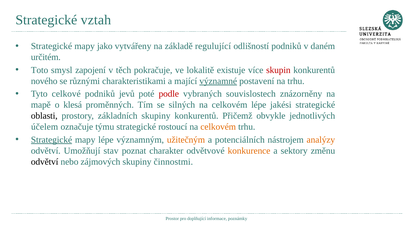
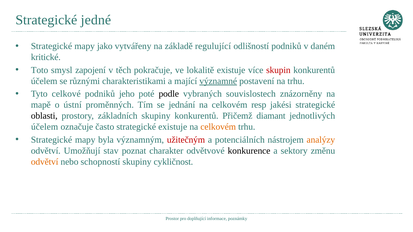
vztah: vztah -> jedné (96, 20)
určitém: určitém -> kritické (46, 57)
nového: nového -> účelem (44, 81)
jevů: jevů -> jeho (127, 94)
podle colour: red -> black (169, 94)
klesá: klesá -> ústní (73, 105)
silných: silných -> jednání (182, 105)
celkovém lépe: lépe -> resp (259, 105)
obvykle: obvykle -> diamant (271, 116)
týmu: týmu -> často (105, 127)
strategické rostoucí: rostoucí -> existuje (173, 127)
Strategické underline: present -> none (52, 140)
mapy lépe: lépe -> byla (106, 140)
užitečným colour: orange -> red (186, 140)
konkurence colour: orange -> black (249, 151)
odvětví colour: black -> orange (45, 162)
zájmových: zájmových -> schopností (100, 162)
činnostmi: činnostmi -> cykličnost (173, 162)
